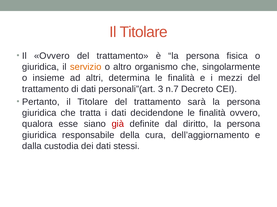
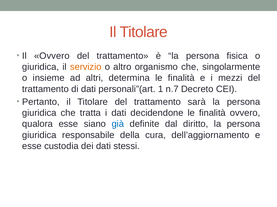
3: 3 -> 1 (161, 89)
già colour: red -> blue (118, 124)
dalla: dalla -> esse (32, 147)
